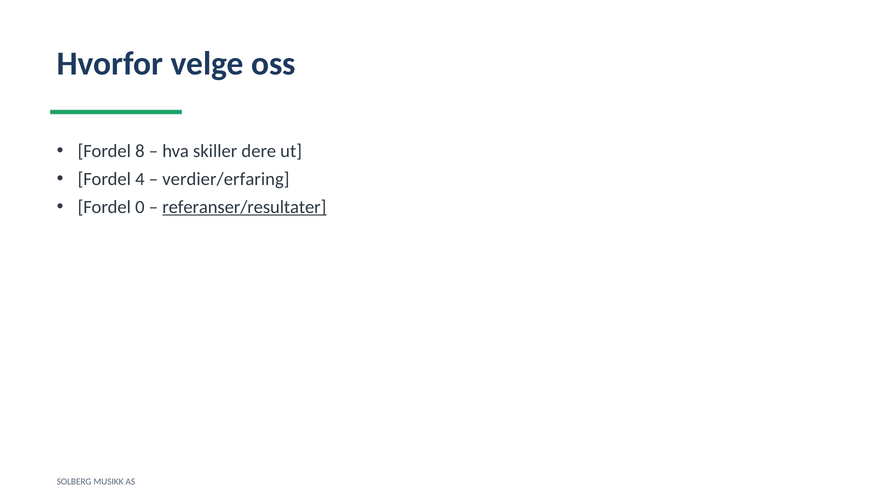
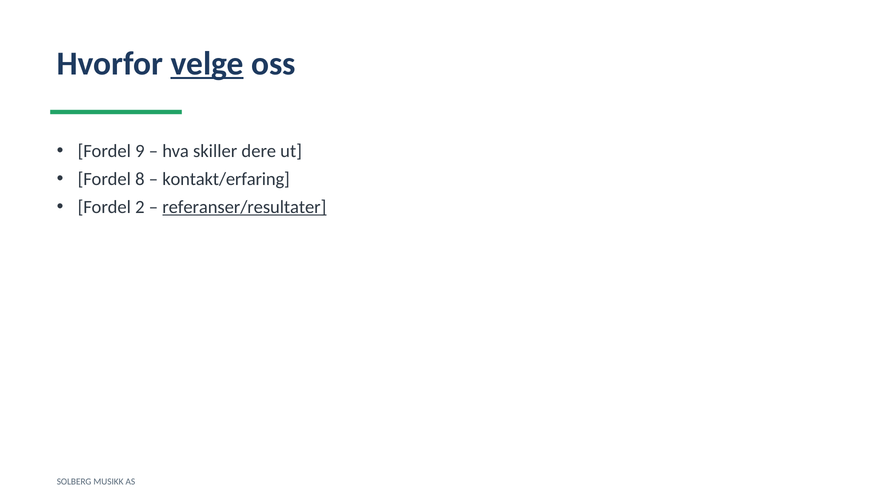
velge underline: none -> present (207, 64)
8: 8 -> 9 (140, 151)
4: 4 -> 8 (140, 179)
verdier/erfaring: verdier/erfaring -> kontakt/erfaring (226, 179)
0: 0 -> 2 (140, 207)
